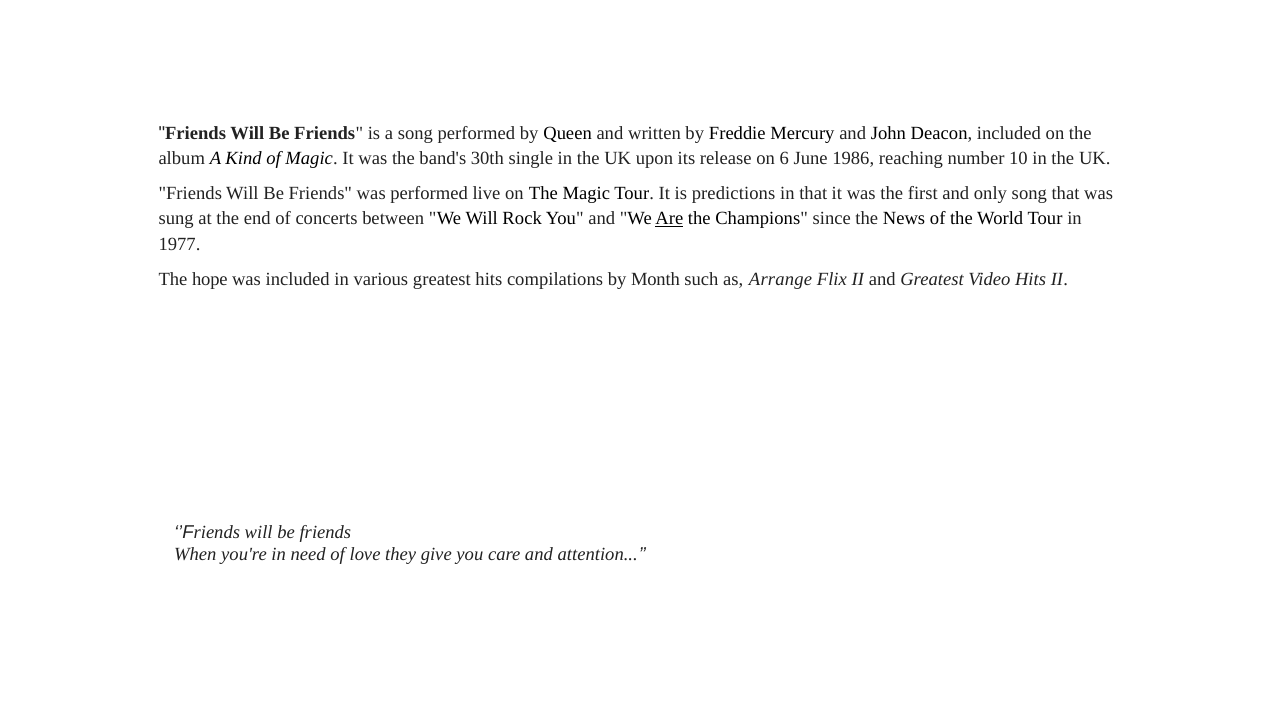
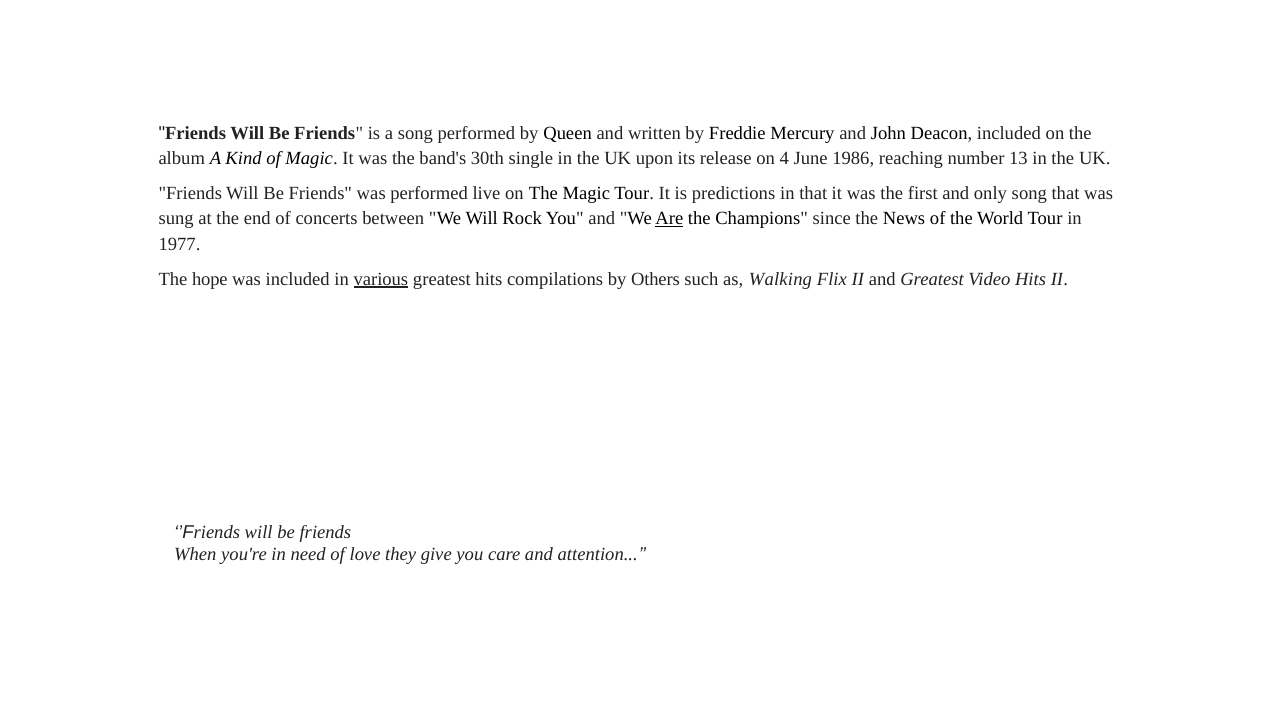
6: 6 -> 4 (784, 159)
10: 10 -> 13 (1018, 159)
various underline: none -> present (381, 279)
Month: Month -> Others (655, 279)
Arrange: Arrange -> Walking (781, 279)
